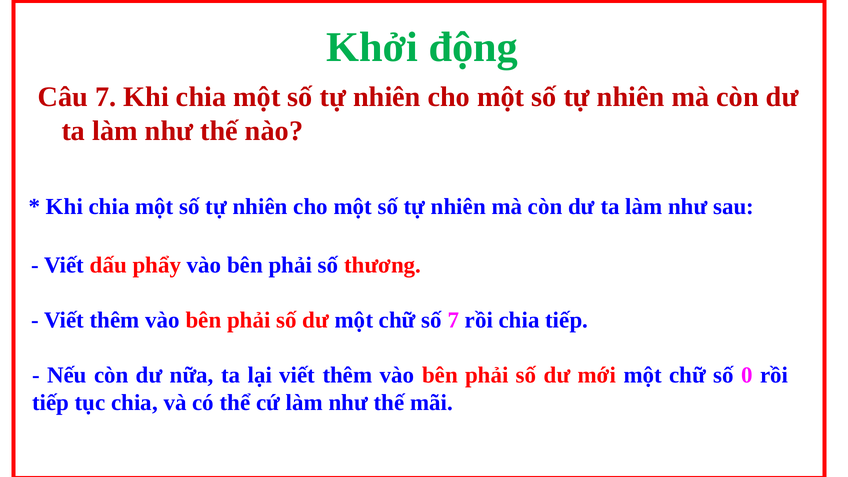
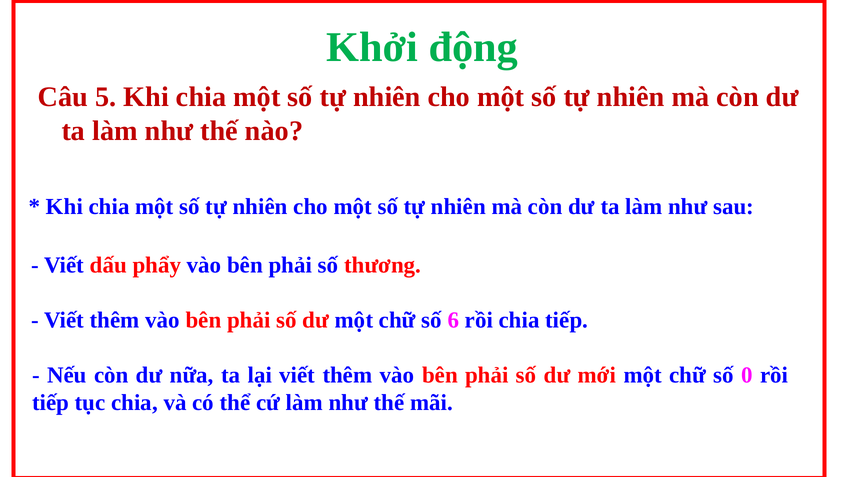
Câu 7: 7 -> 5 (106, 97)
số 7: 7 -> 6 (453, 320)
